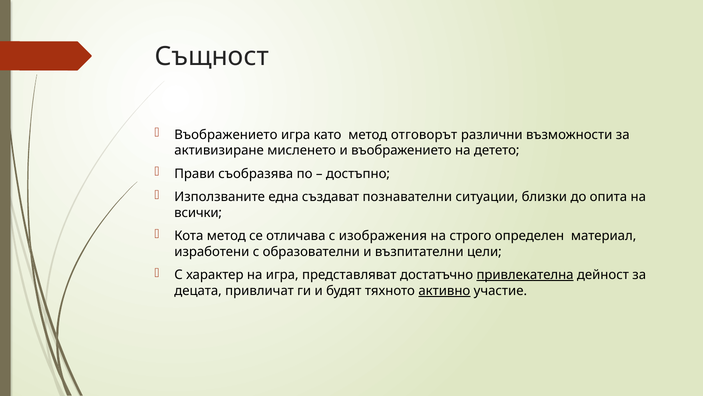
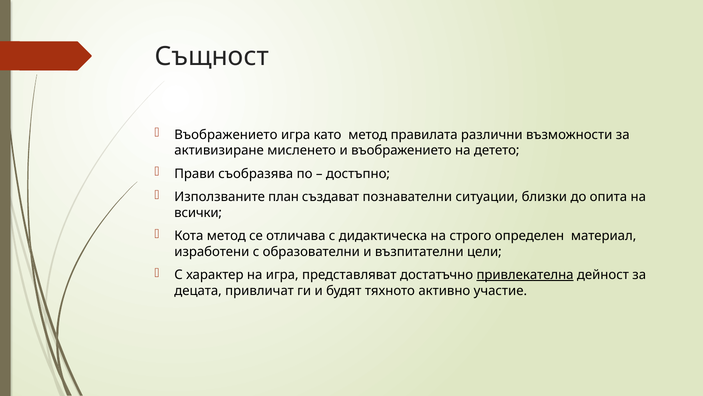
отговорът: отговорът -> правилата (424, 134)
една: една -> план (284, 197)
изображения: изображения -> дидактическа (383, 236)
активно underline: present -> none (444, 290)
